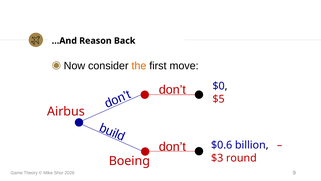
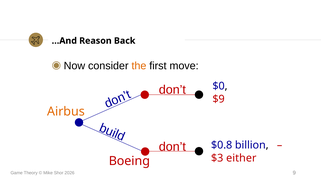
$5: $5 -> $9 (219, 99)
Airbus colour: red -> orange (66, 111)
$0.6: $0.6 -> $0.8 (222, 145)
round: round -> either (241, 158)
